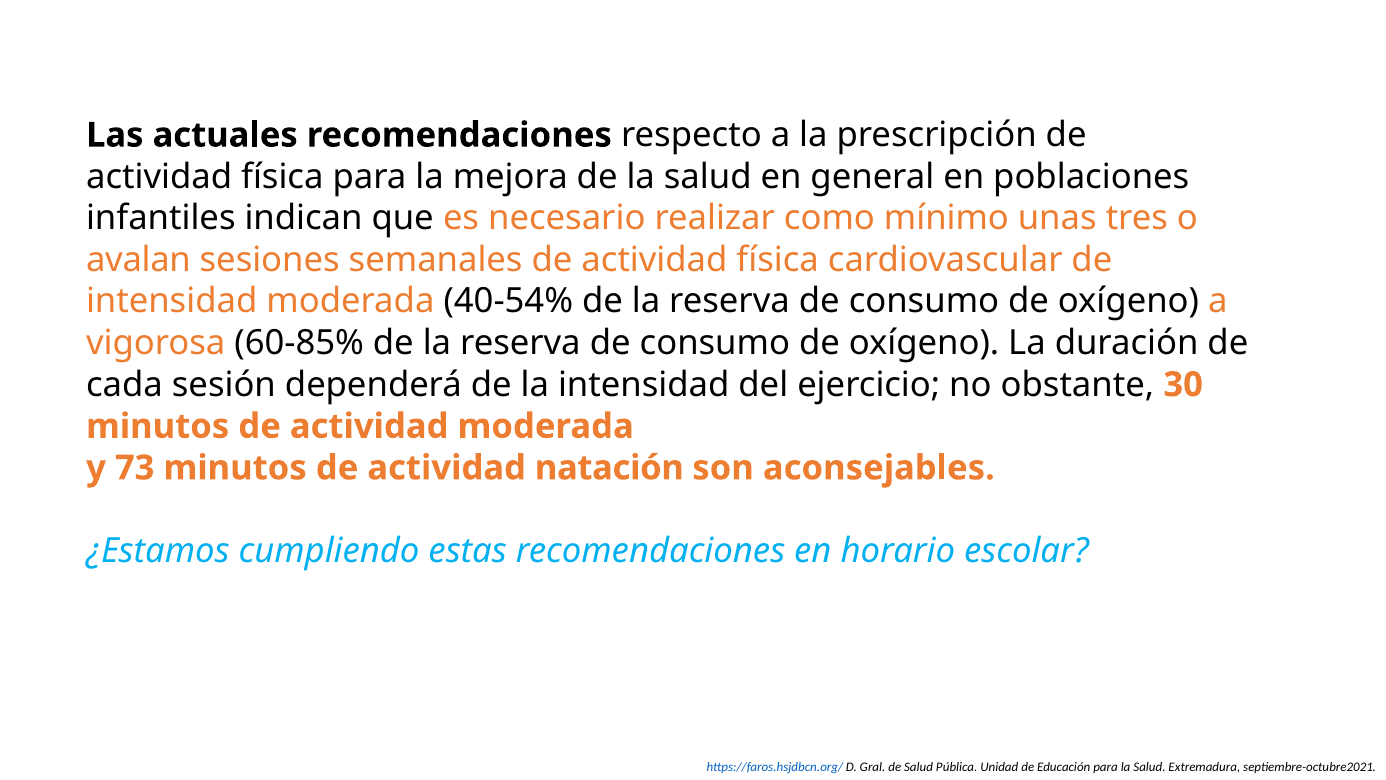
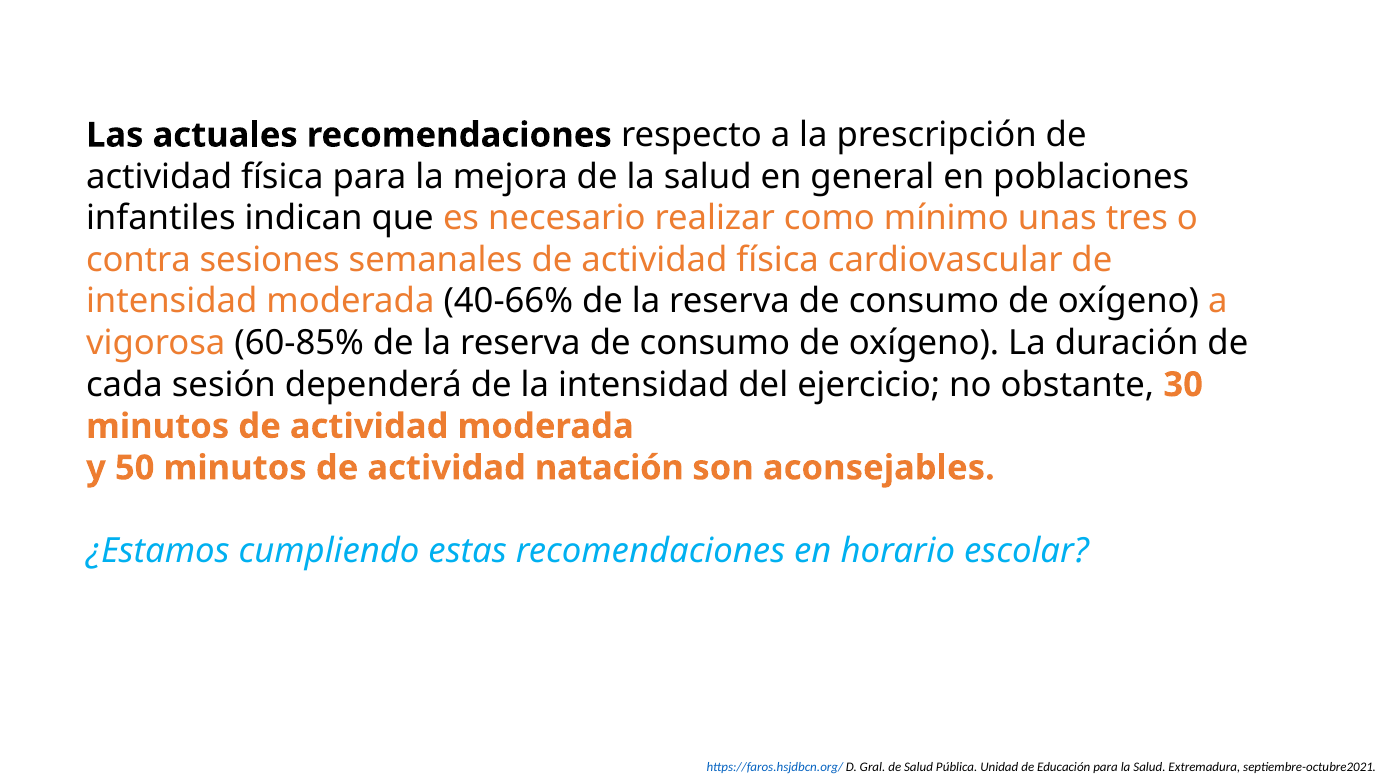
avalan: avalan -> contra (138, 260)
40-54%: 40-54% -> 40-66% (508, 301)
73: 73 -> 50 (135, 468)
